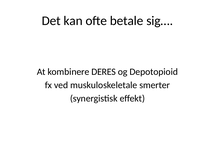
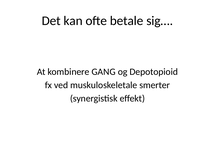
DERES: DERES -> GANG (104, 72)
